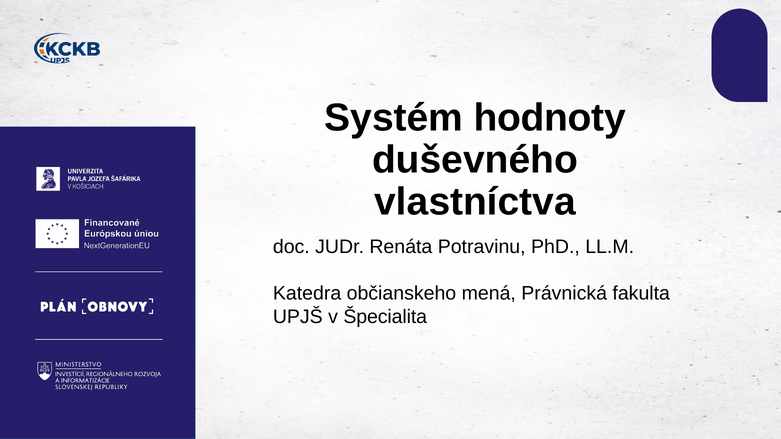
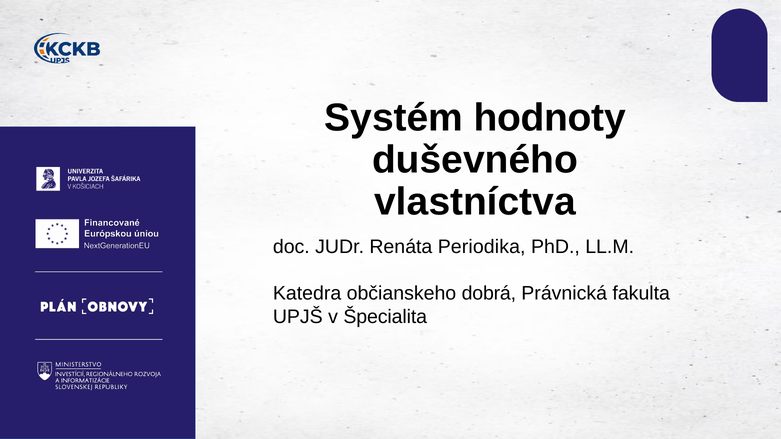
Potravinu: Potravinu -> Periodika (482, 247)
mená: mená -> dobrá (489, 294)
